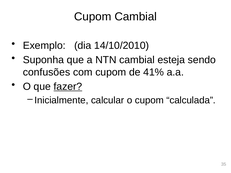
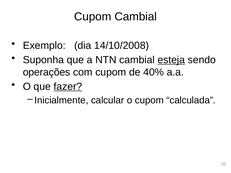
14/10/2010: 14/10/2010 -> 14/10/2008 (122, 46)
esteja underline: none -> present (171, 60)
confusões: confusões -> operações (47, 72)
41%: 41% -> 40% (154, 72)
